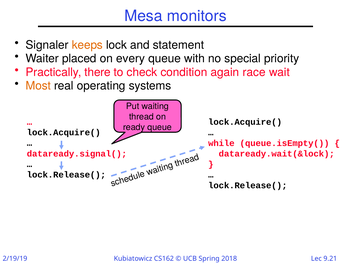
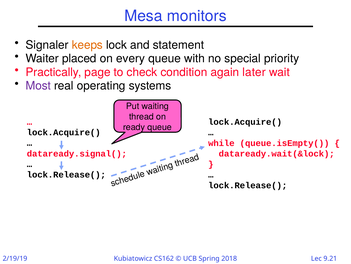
there: there -> page (98, 72)
race: race -> later (254, 72)
Most colour: orange -> purple (38, 86)
